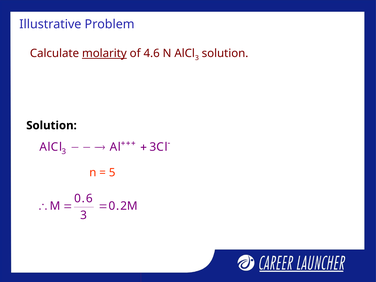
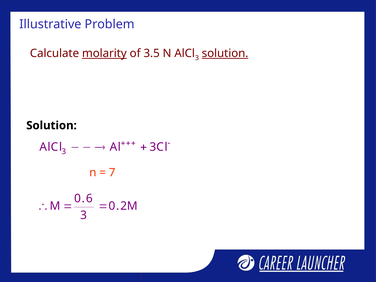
4.6: 4.6 -> 3.5 (152, 53)
solution underline: none -> present (225, 53)
5: 5 -> 7 (112, 172)
